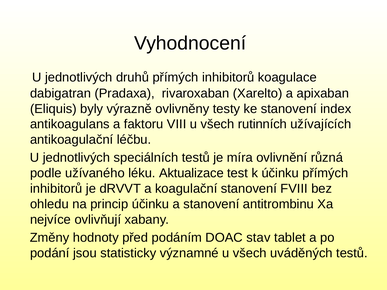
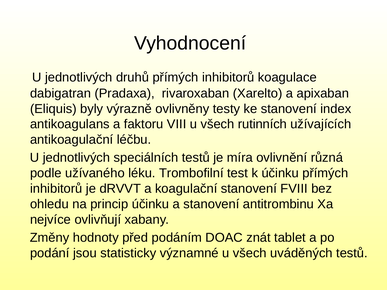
Aktualizace: Aktualizace -> Trombofilní (191, 173)
stav: stav -> znát (258, 238)
